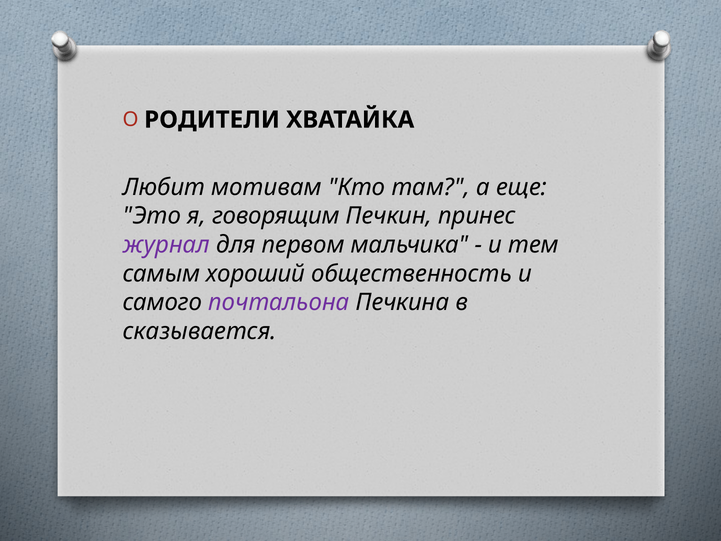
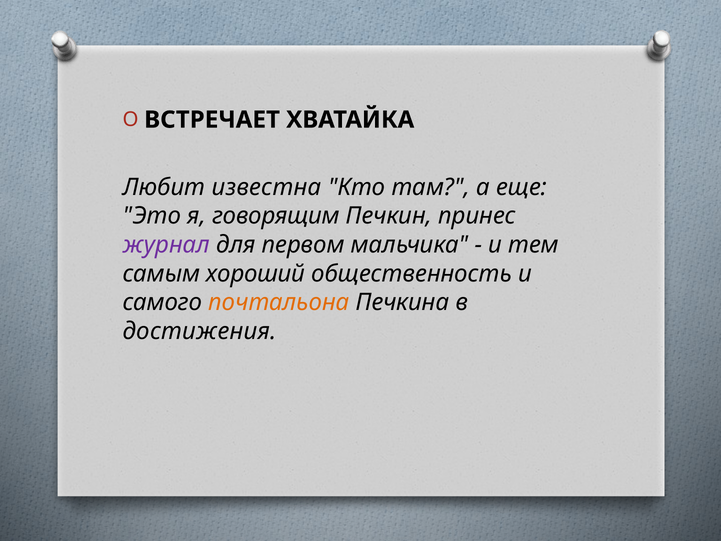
РОДИТЕЛИ: РОДИТЕЛИ -> ВСТРЕЧАЕТ (212, 120)
мотивам: мотивам -> известна (267, 187)
почтальона colour: purple -> orange (279, 302)
сказывается: сказывается -> достижения (199, 331)
